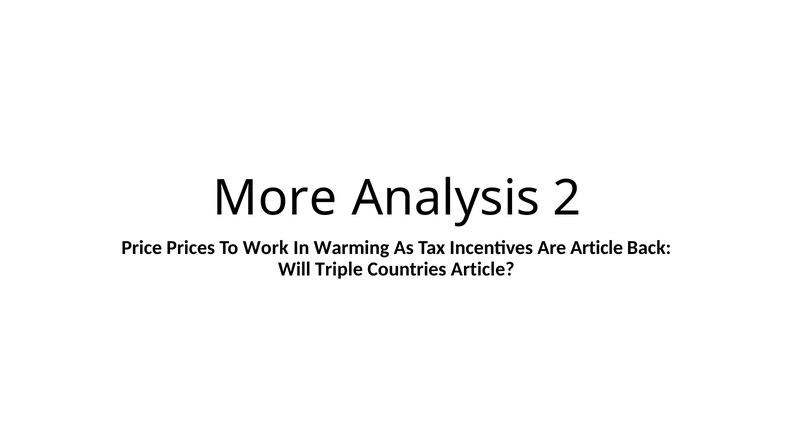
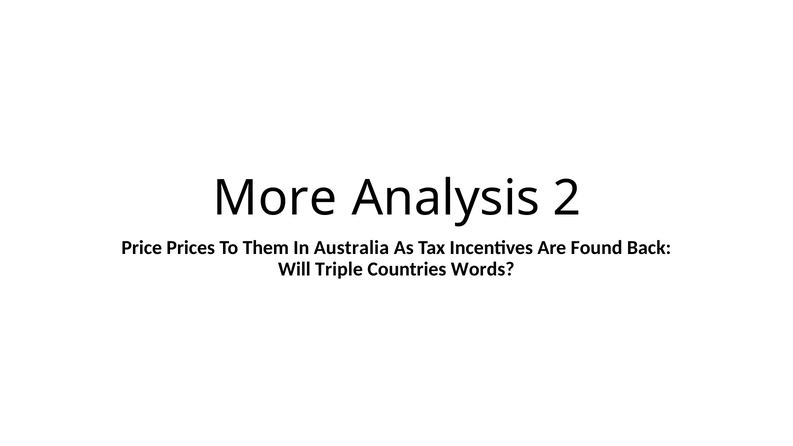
Work: Work -> Them (266, 248)
Warming: Warming -> Australia (351, 248)
Are Article: Article -> Found (597, 248)
Countries Article: Article -> Words (483, 269)
